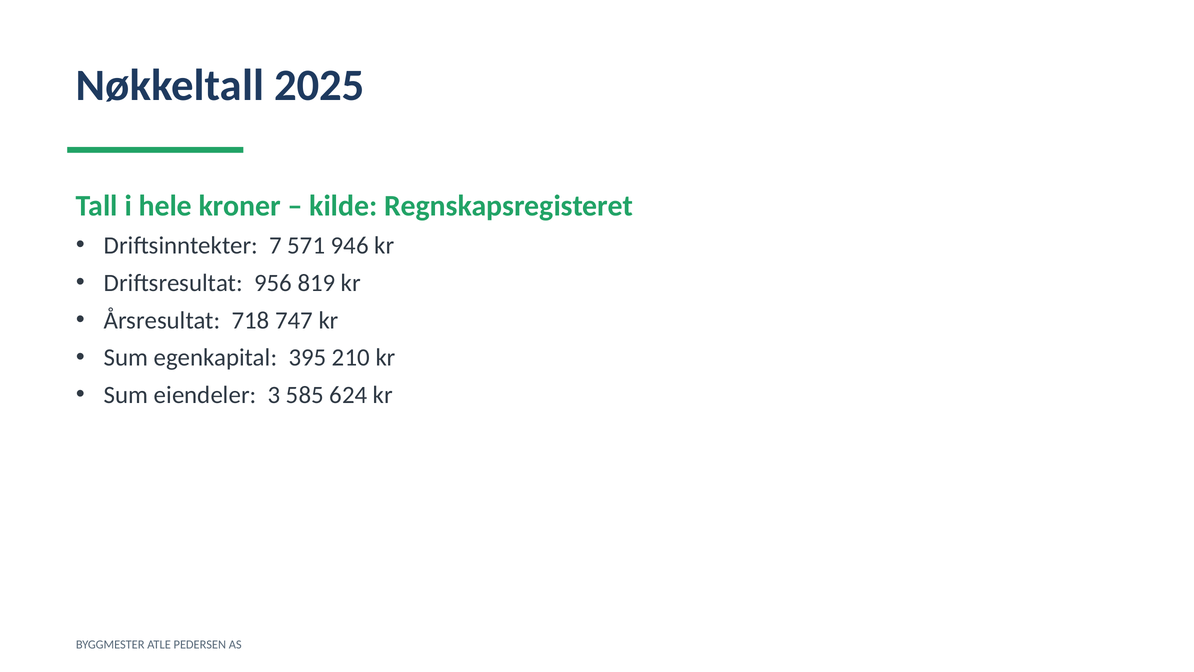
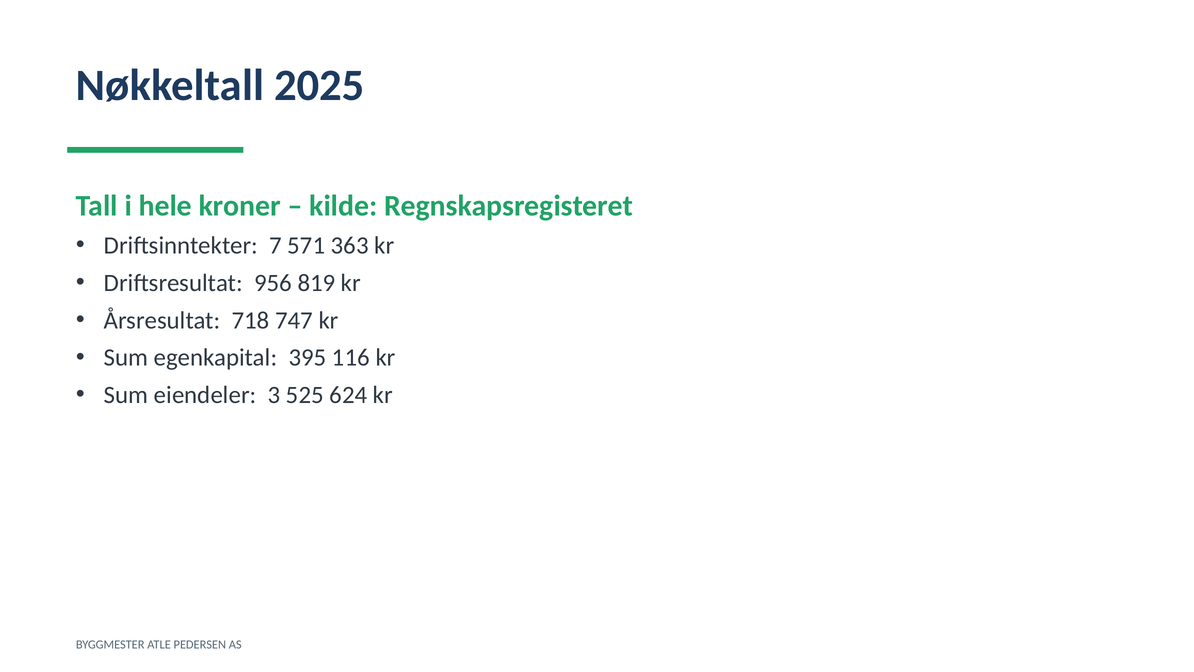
946: 946 -> 363 (350, 246)
210: 210 -> 116 (351, 358)
585: 585 -> 525 (305, 395)
